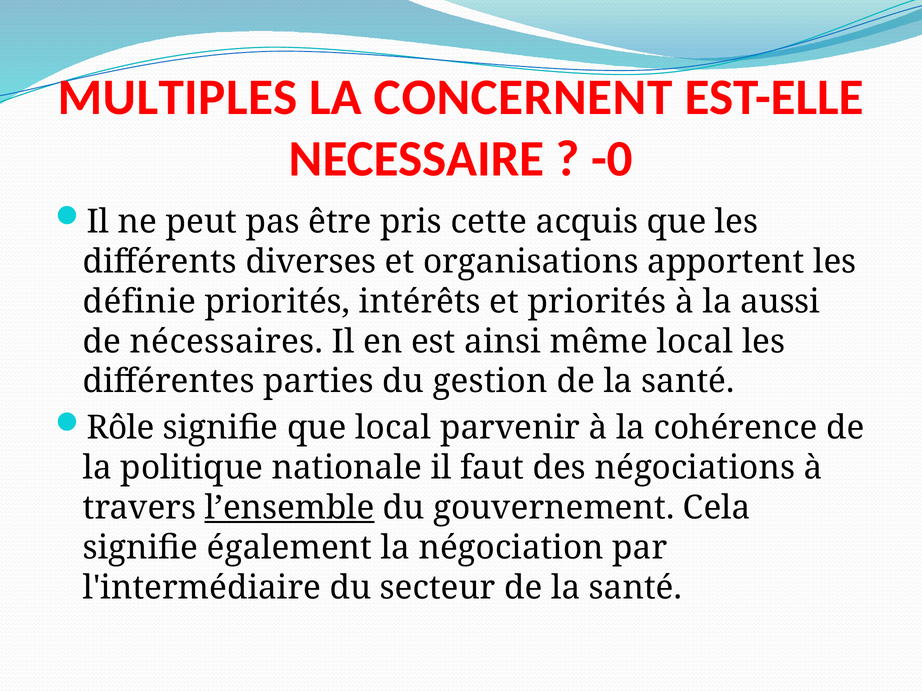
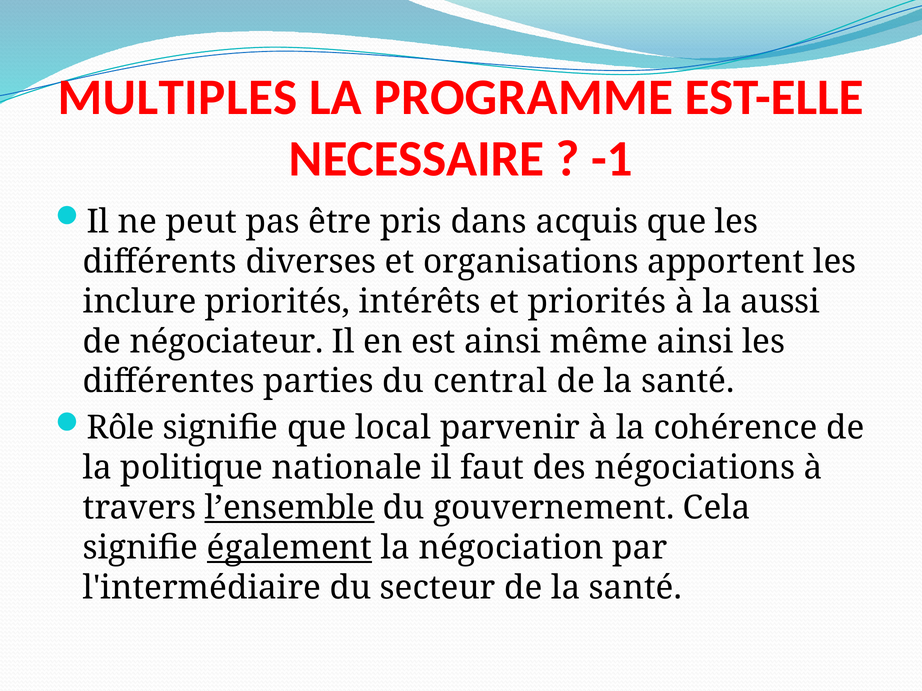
CONCERNENT: CONCERNENT -> PROGRAMME (523, 98)
-0: -0 -> -1 (612, 159)
cette: cette -> dans (489, 222)
définie: définie -> inclure (140, 302)
nécessaires: nécessaires -> négociateur (227, 342)
même local: local -> ainsi (695, 342)
gestion: gestion -> central (490, 382)
également underline: none -> present (289, 548)
